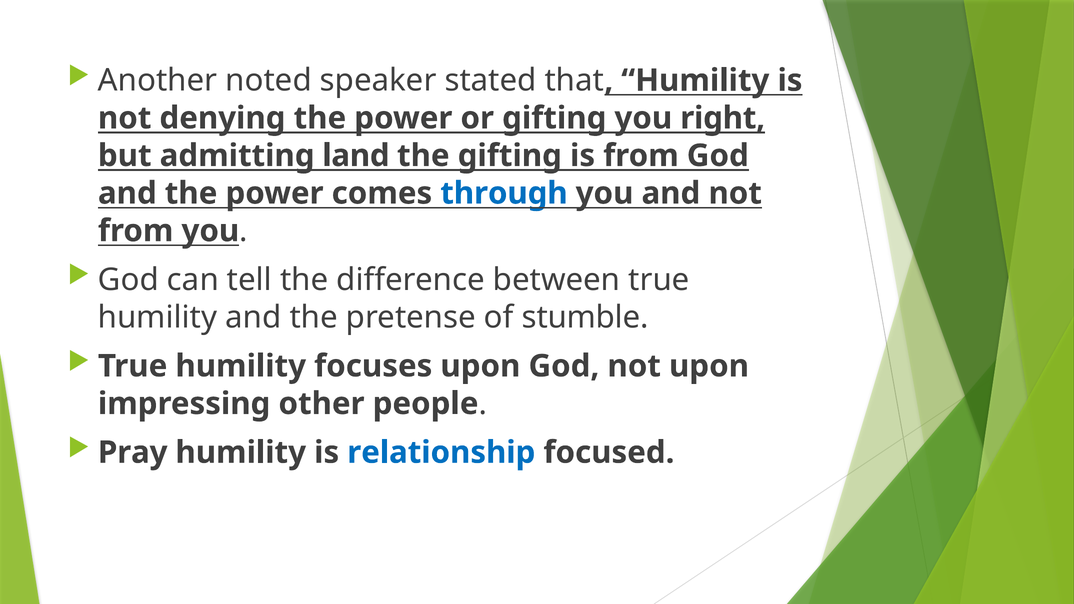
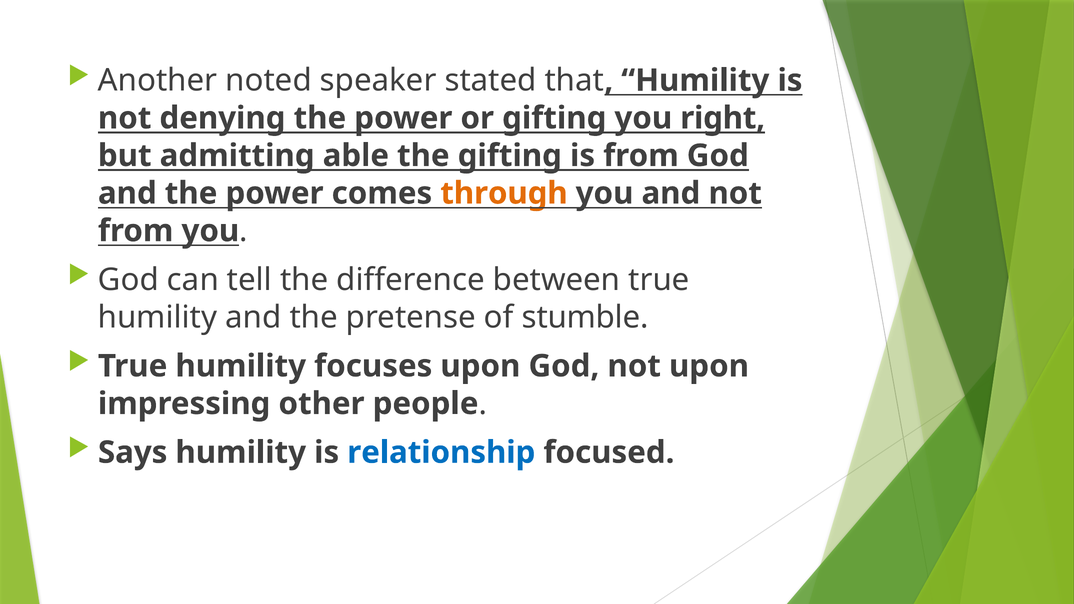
land: land -> able (356, 156)
through colour: blue -> orange (504, 193)
Pray: Pray -> Says (133, 453)
